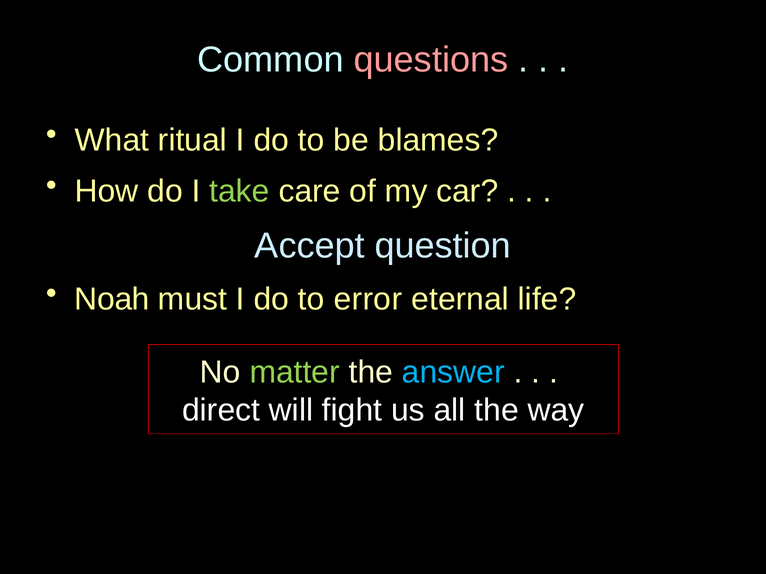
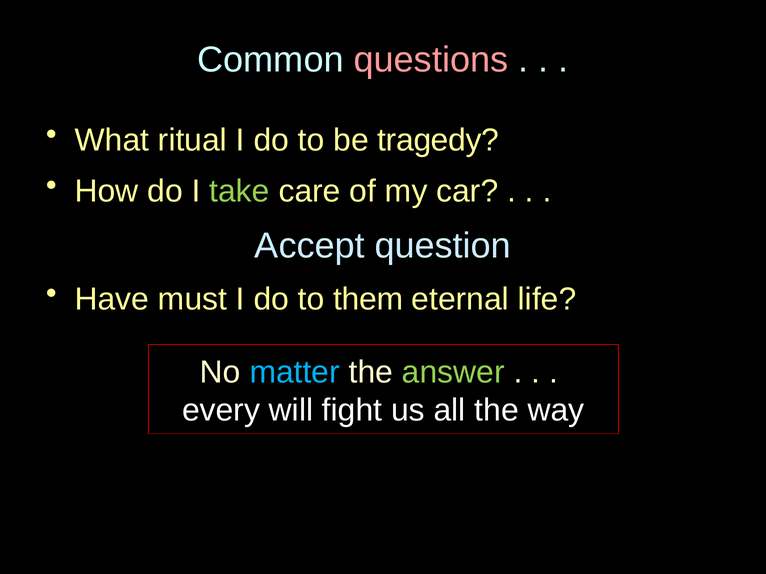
blames: blames -> tragedy (438, 140)
Noah: Noah -> Have (112, 299)
error: error -> them (368, 299)
matter colour: light green -> light blue (295, 372)
answer colour: light blue -> light green (453, 372)
direct: direct -> every (221, 411)
